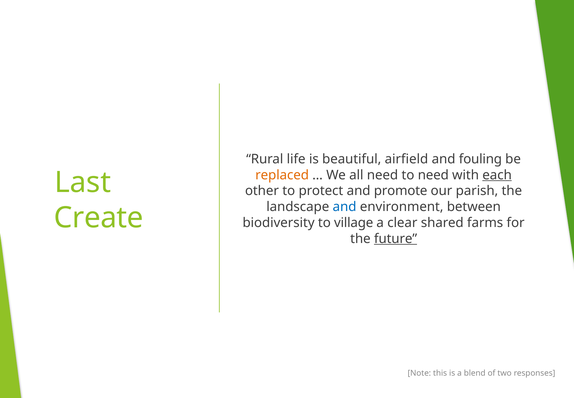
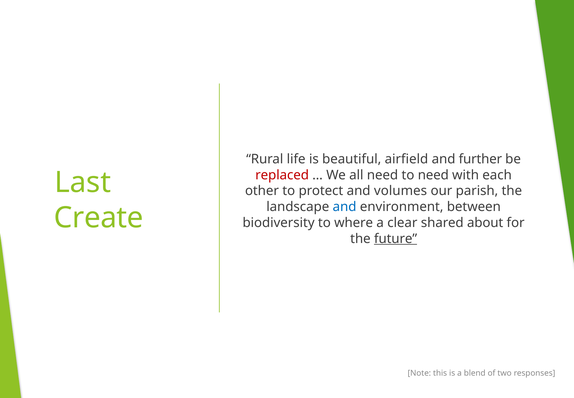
fouling: fouling -> further (480, 159)
replaced colour: orange -> red (282, 175)
each underline: present -> none (497, 175)
promote: promote -> volumes (401, 191)
village: village -> where (354, 222)
farms: farms -> about (485, 222)
